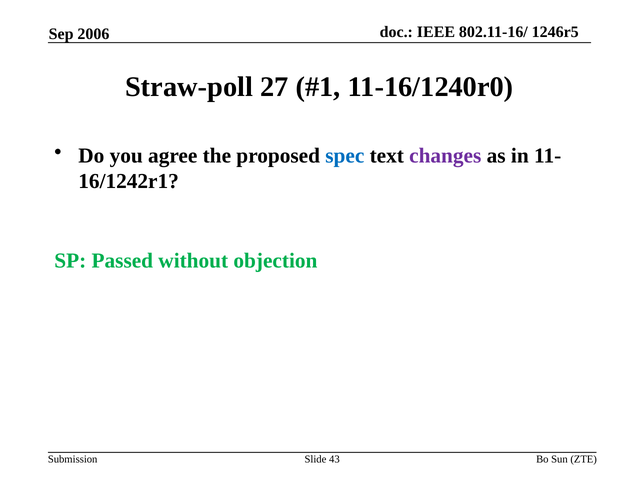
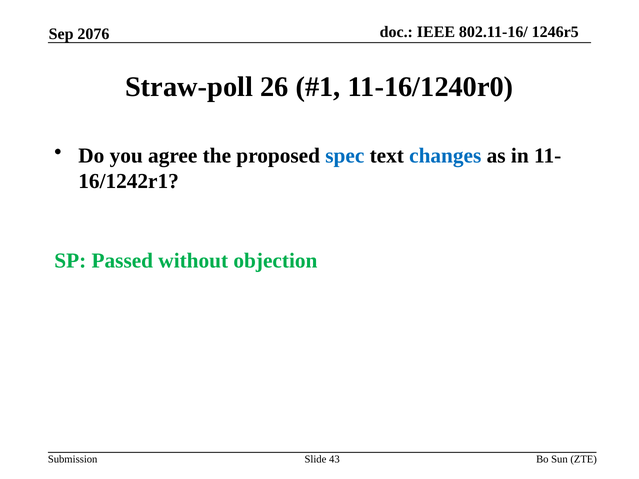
2006: 2006 -> 2076 (93, 34)
27: 27 -> 26 (274, 87)
changes colour: purple -> blue (445, 156)
